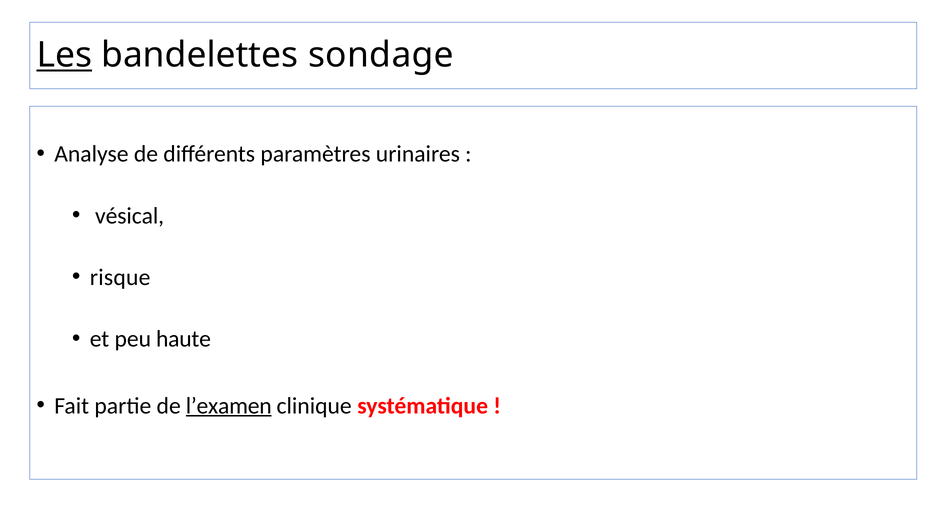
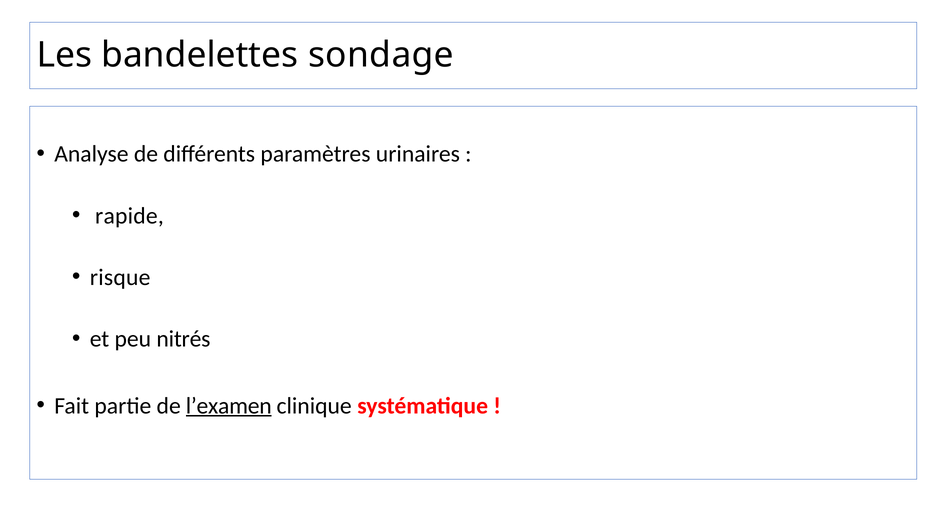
Les underline: present -> none (64, 55)
vésical: vésical -> rapide (129, 216)
haute: haute -> nitrés (183, 339)
